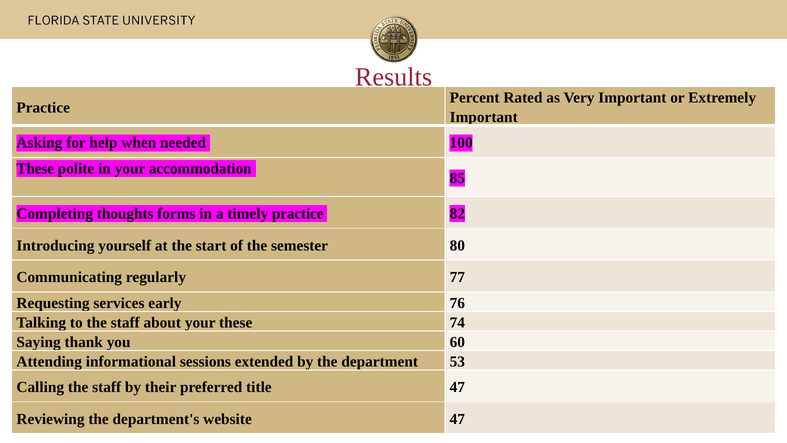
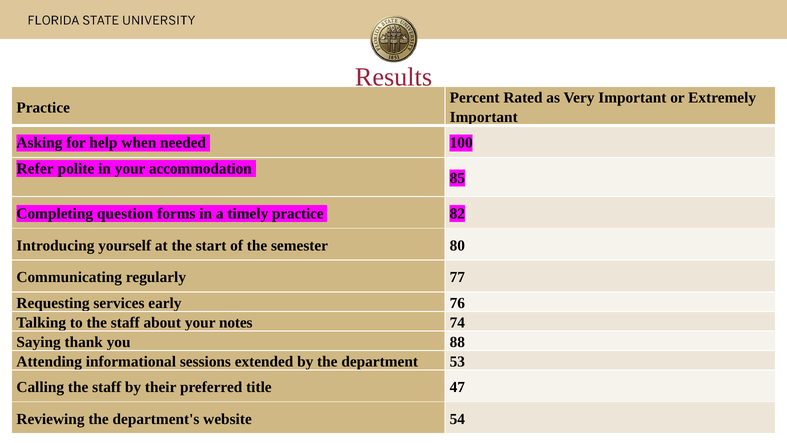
These: These -> Refer (35, 168)
thoughts: thoughts -> question (125, 214)
your these: these -> notes (236, 322)
60: 60 -> 88 (457, 342)
website 47: 47 -> 54 (457, 419)
